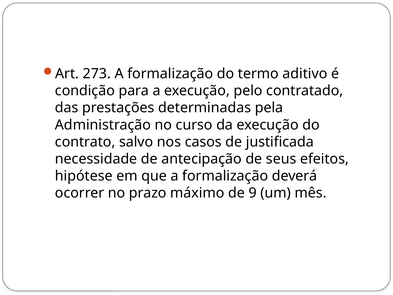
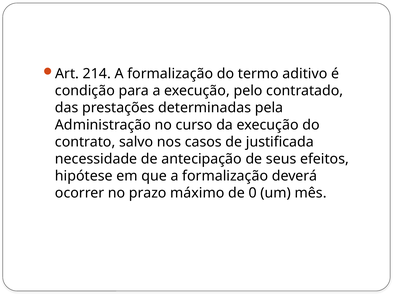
273: 273 -> 214 (97, 74)
9: 9 -> 0 (253, 193)
